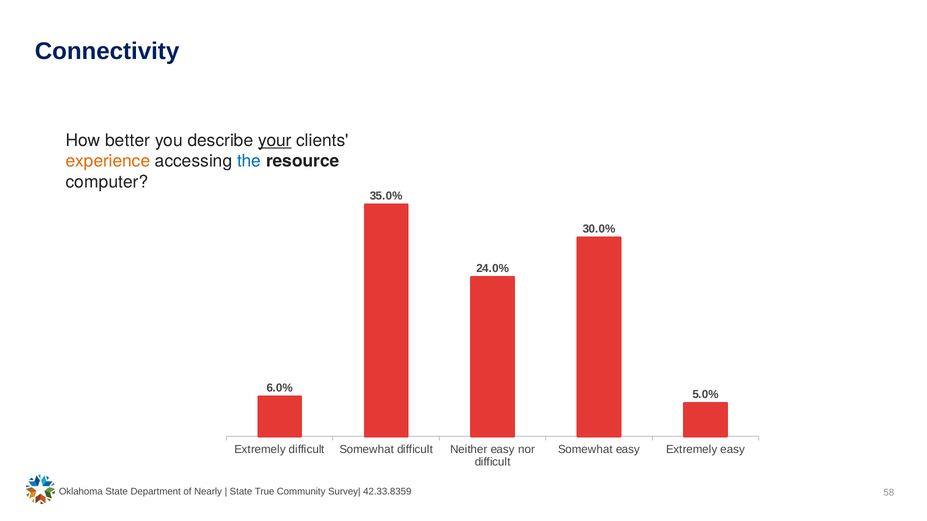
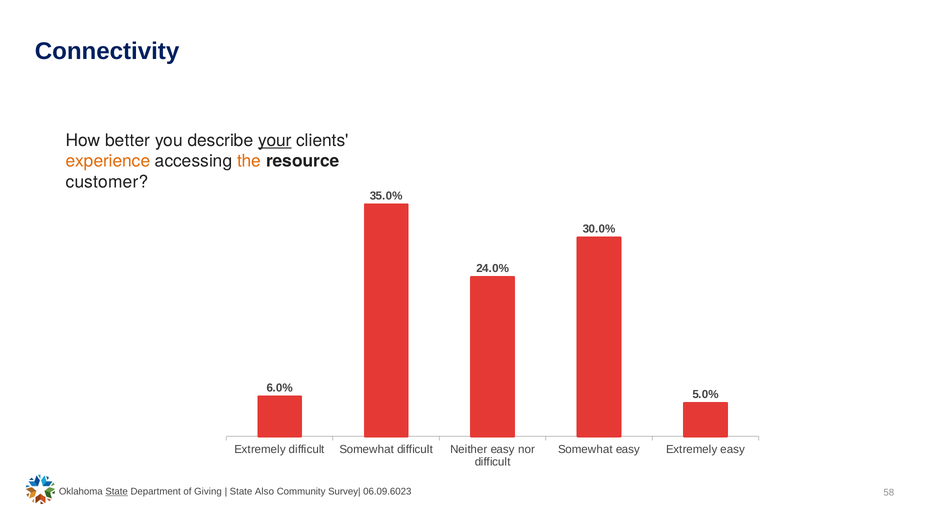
the colour: blue -> orange (249, 161)
computer: computer -> customer (107, 182)
State underline: none -> present (117, 492)
Nearly: Nearly -> Giving (208, 492)
True: True -> Also (264, 492)
42.33.8359: 42.33.8359 -> 06.09.6023 (387, 492)
